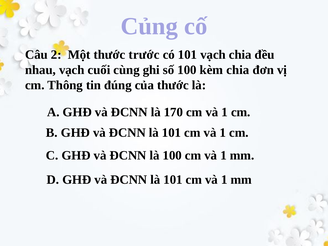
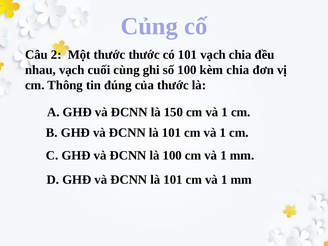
thước trước: trước -> thước (144, 55)
170: 170 -> 150 (173, 112)
